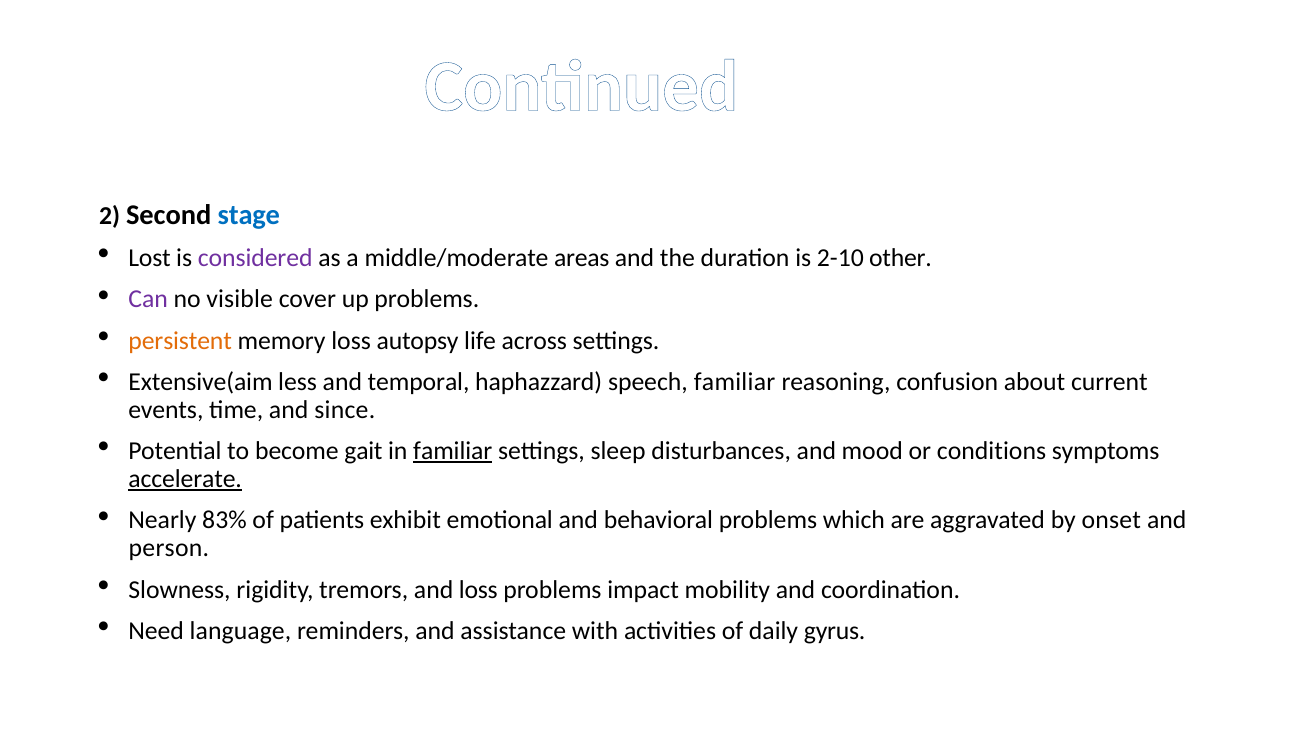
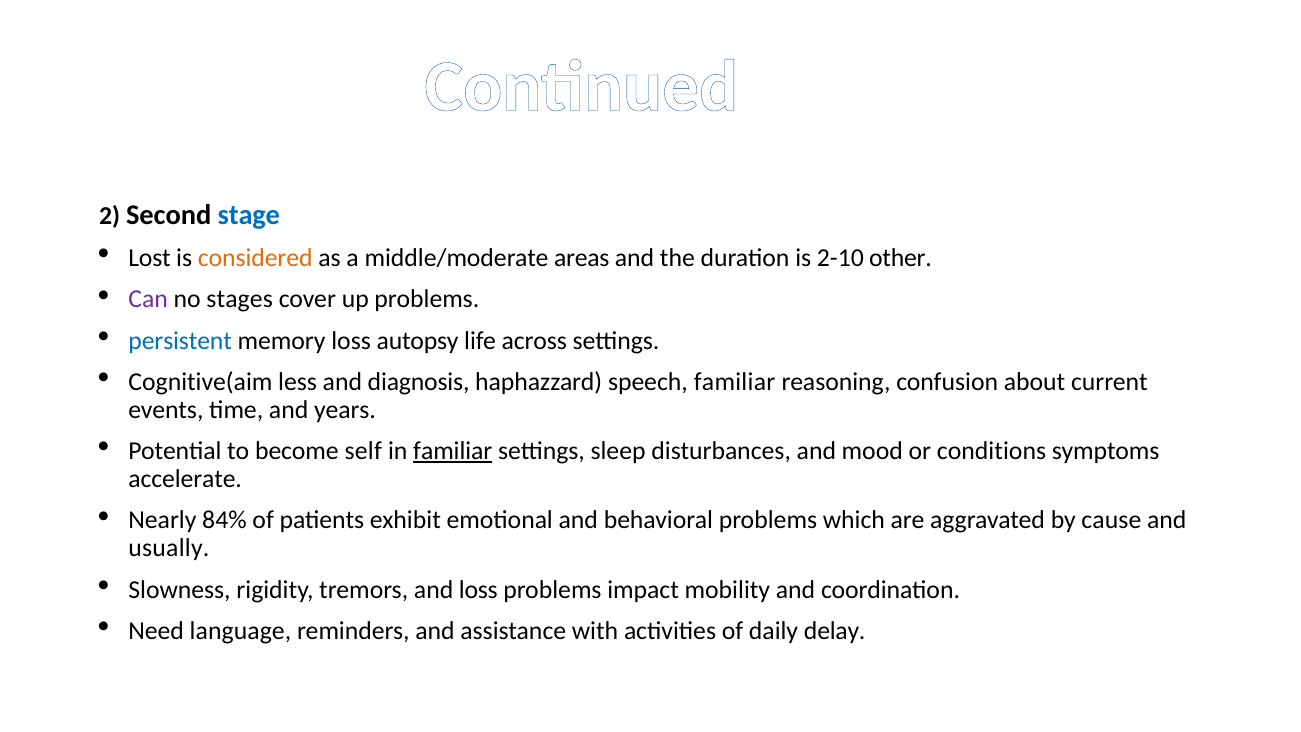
considered colour: purple -> orange (255, 258)
visible: visible -> stages (240, 299)
persistent colour: orange -> blue (180, 340)
Extensive(aim: Extensive(aim -> Cognitive(aim (200, 382)
temporal: temporal -> diagnosis (419, 382)
since: since -> years (345, 410)
gait: gait -> self (363, 451)
accelerate underline: present -> none (185, 479)
83%: 83% -> 84% (224, 520)
onset: onset -> cause (1111, 520)
person: person -> usually (169, 548)
gyrus: gyrus -> delay (835, 631)
